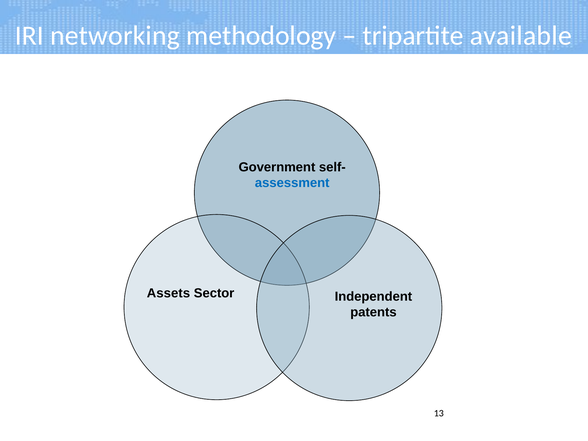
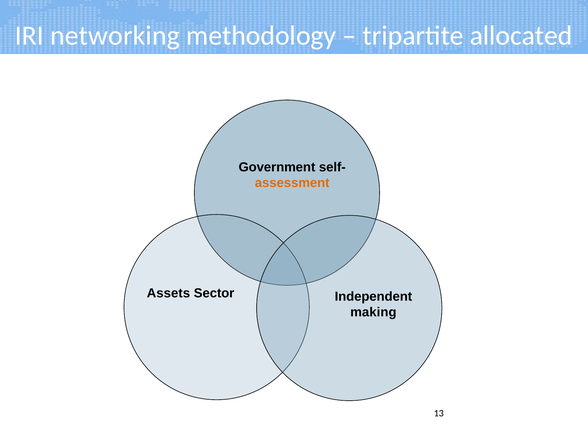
available: available -> allocated (521, 36)
assessment colour: blue -> orange (292, 183)
patents: patents -> making (373, 312)
